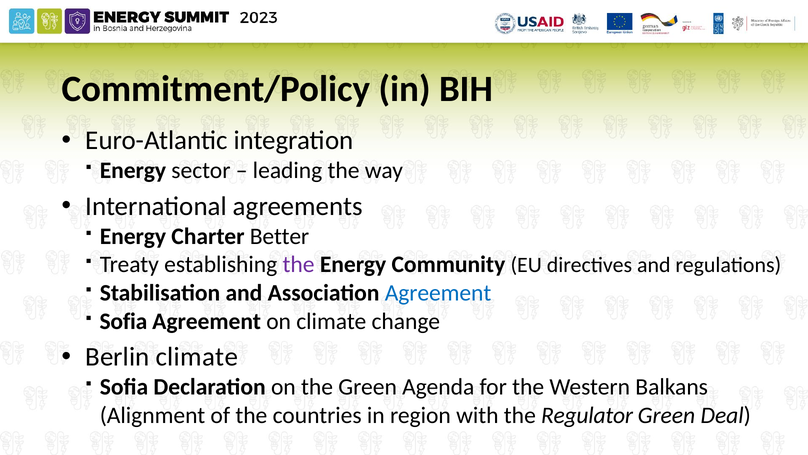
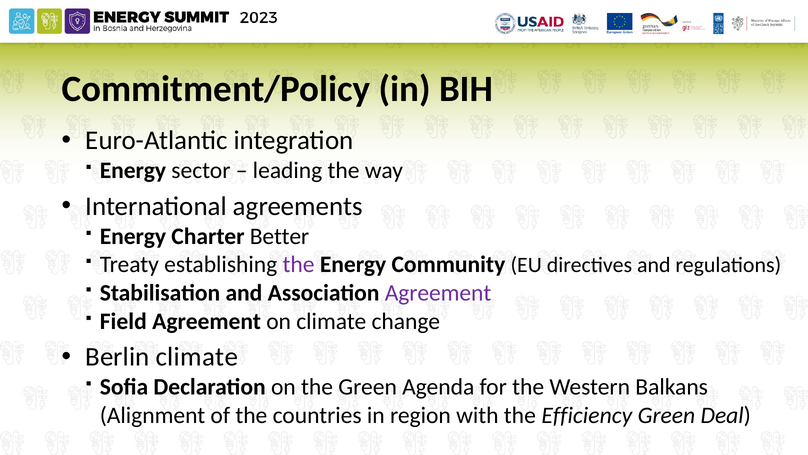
Agreement colour: blue -> purple (438, 293)
Sofia: Sofia -> Field (123, 321)
Regulator: Regulator -> Efficiency (587, 415)
